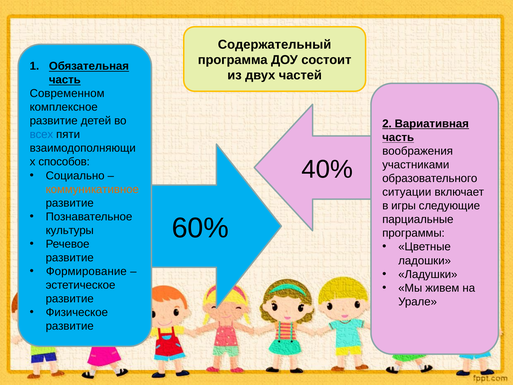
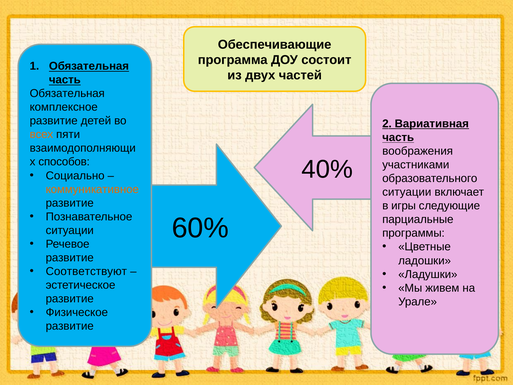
Содержательный: Содержательный -> Обеспечивающие (275, 44)
Современном: Современном -> Обязательная (67, 93)
всех colour: blue -> orange (41, 134)
культуры: культуры -> ситуации (70, 230)
Формирование: Формирование -> Соответствуют (86, 271)
